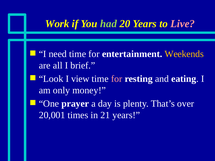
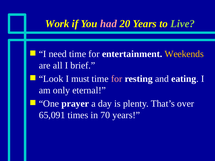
had colour: light green -> pink (109, 24)
Live colour: pink -> light green (183, 24)
view: view -> must (80, 79)
money: money -> eternal (89, 90)
20,001: 20,001 -> 65,091 (52, 115)
21: 21 -> 70 (105, 115)
